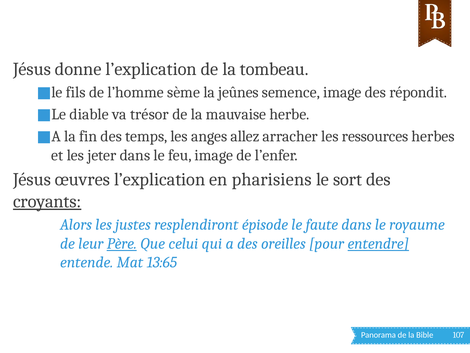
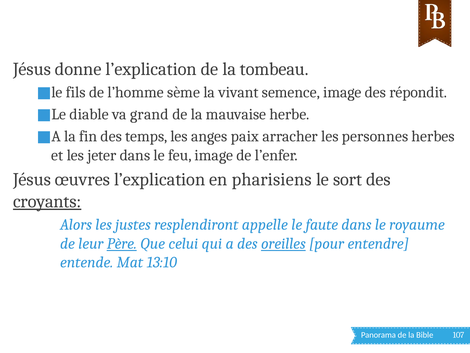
jeûnes: jeûnes -> vivant (238, 92)
trésor: trésor -> grand (149, 114)
allez: allez -> paix (245, 136)
ressources: ressources -> personnes (375, 136)
épisode: épisode -> appelle (265, 224)
oreilles underline: none -> present (283, 243)
entendre underline: present -> none (378, 243)
13:65: 13:65 -> 13:10 (162, 262)
